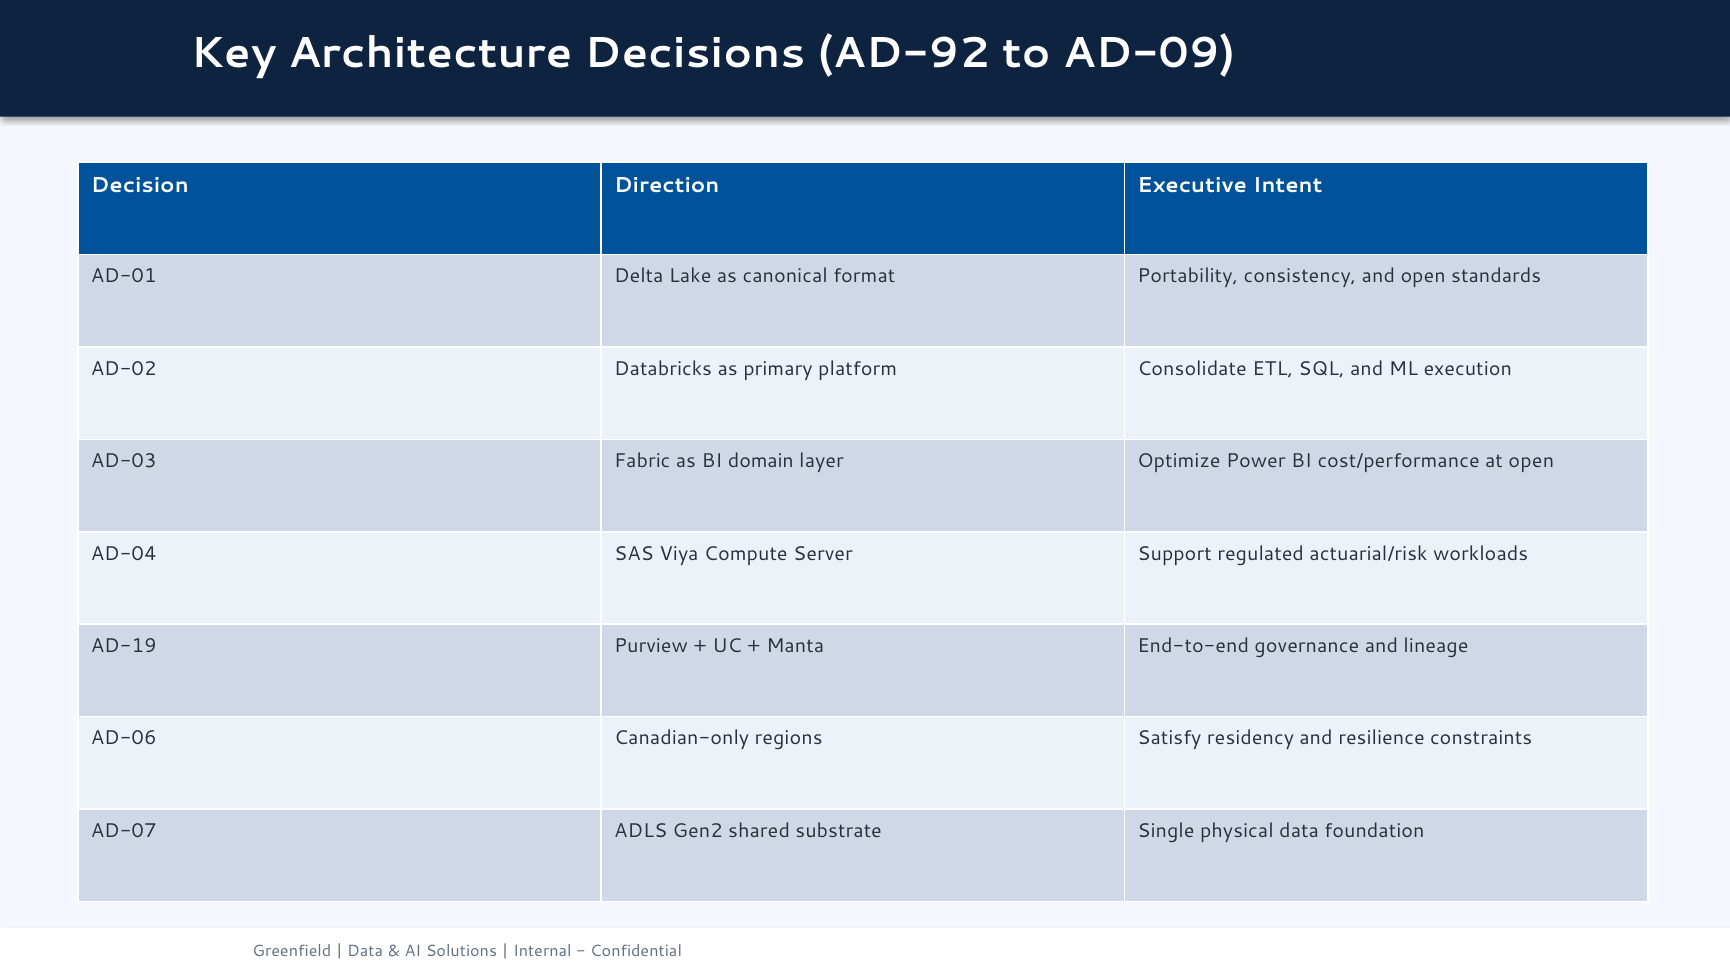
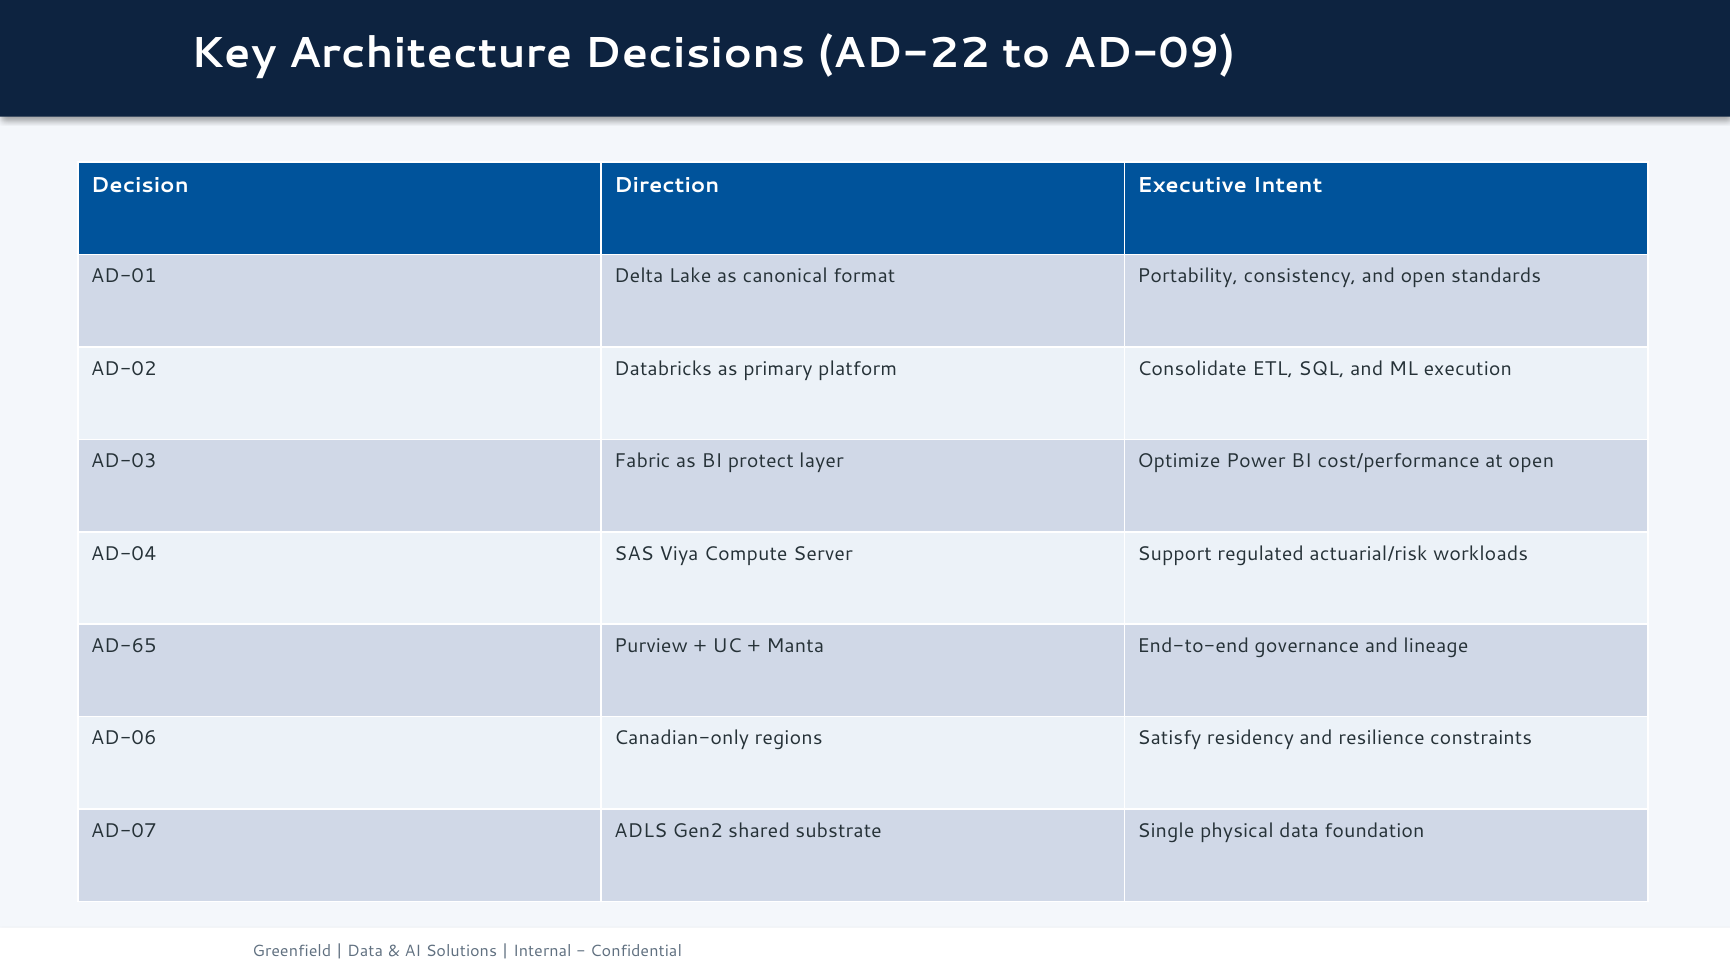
AD-92: AD-92 -> AD-22 (904, 54)
domain: domain -> protect (761, 461)
AD-19: AD-19 -> AD-65 (124, 646)
